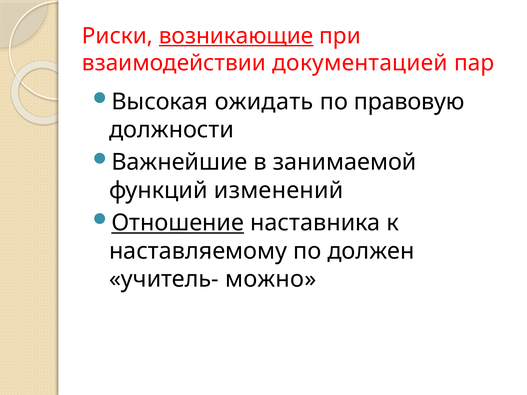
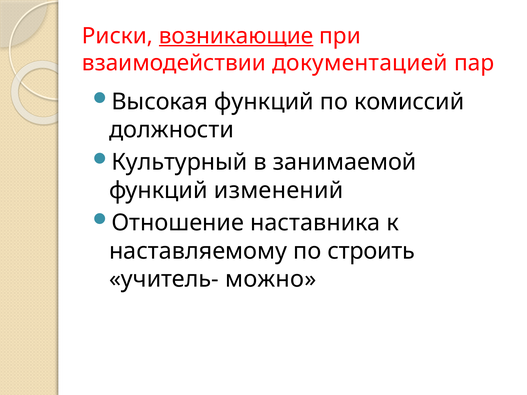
Высокая ожидать: ожидать -> функций (264, 102)
правовую: правовую -> комиссий (409, 102)
Важнейшие: Важнейшие -> Культурный (179, 162)
Отношение underline: present -> none (178, 223)
должен: должен -> строить (371, 251)
